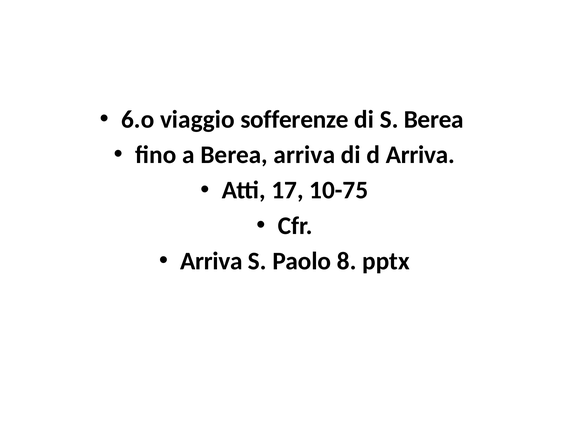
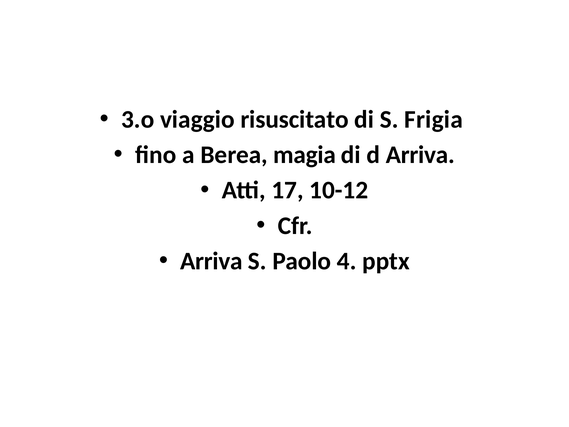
6.o: 6.o -> 3.o (138, 119)
sofferenze: sofferenze -> risuscitato (295, 119)
S Berea: Berea -> Frigia (434, 119)
Berea arriva: arriva -> magia (305, 155)
10-75: 10-75 -> 10-12 (339, 190)
8: 8 -> 4 (347, 261)
